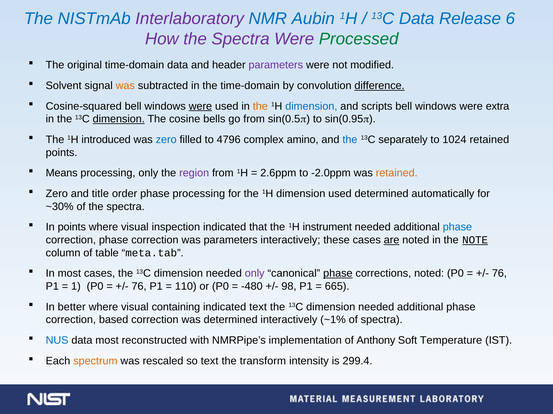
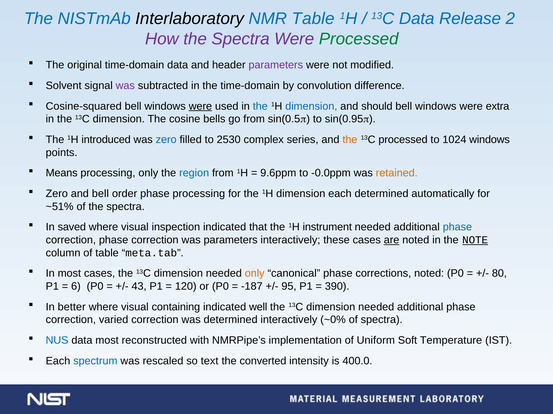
Interlaboratory colour: purple -> black (190, 19)
NMR Aubin: Aubin -> Table (313, 19)
6: 6 -> 2 (510, 19)
was colour: orange -> purple (125, 86)
difference underline: present -> none (380, 86)
the colour: orange -> blue (260, 106)
scripts: scripts -> should (377, 106)
dimension underline: present -> none (119, 119)
4796: 4796 -> 2530 (229, 140)
amino: amino -> series (303, 140)
the colour: blue -> orange (350, 140)
13C separately: separately -> processed (403, 140)
1024 retained: retained -> windows (490, 140)
region colour: purple -> blue (194, 173)
2.6ppm: 2.6ppm -> 9.6ppm (278, 173)
-2.0ppm: -2.0ppm -> -0.0ppm (331, 173)
and title: title -> bell (100, 194)
dimension used: used -> each (340, 194)
~30%: ~30% -> ~51% (60, 207)
In points: points -> saved (72, 228)
only colour: purple -> orange (255, 274)
phase underline: present -> none (338, 274)
76: 76 -> 80 (499, 274)
1: 1 -> 6 (76, 287)
76: 76 -> 43 (139, 287)
110: 110 -> 120 (186, 287)
-480: -480 -> -187 (252, 287)
98: 98 -> 95 (289, 287)
665: 665 -> 390 (337, 287)
indicated text: text -> well (258, 307)
based: based -> varied (114, 320)
~1%: ~1% -> ~0% (333, 320)
Anthony: Anthony -> Uniform (376, 341)
spectrum colour: orange -> blue (95, 362)
transform: transform -> converted (263, 362)
299.4: 299.4 -> 400.0 (357, 362)
